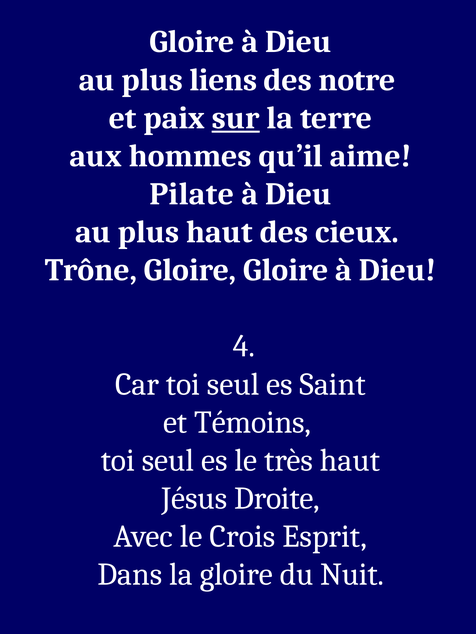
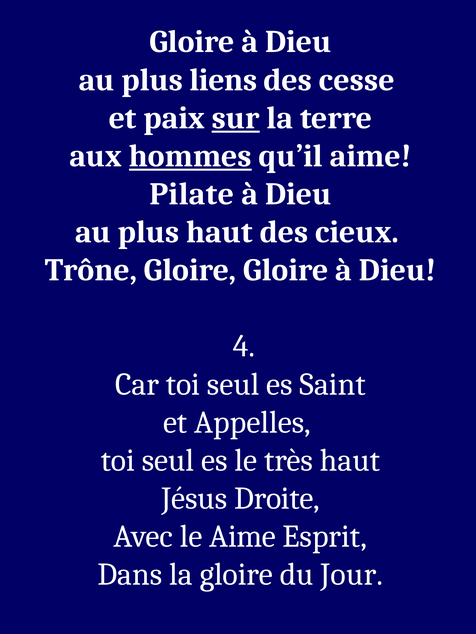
notre: notre -> cesse (357, 80)
hommes underline: none -> present (190, 156)
Témoins: Témoins -> Appelles (252, 423)
le Crois: Crois -> Aime (243, 537)
Nuit: Nuit -> Jour (352, 575)
